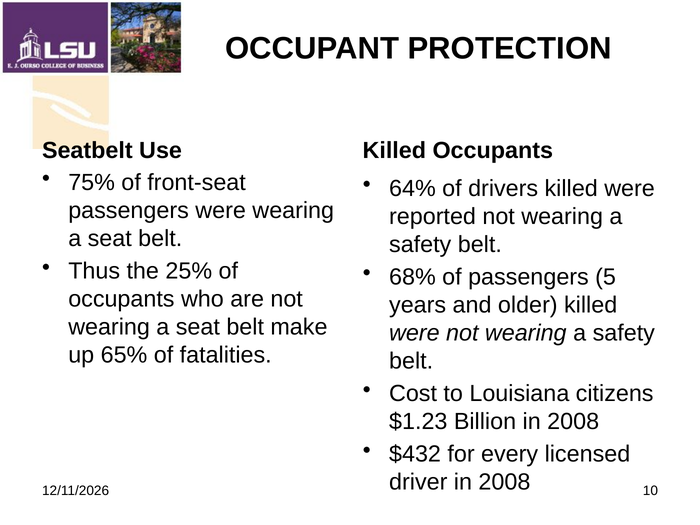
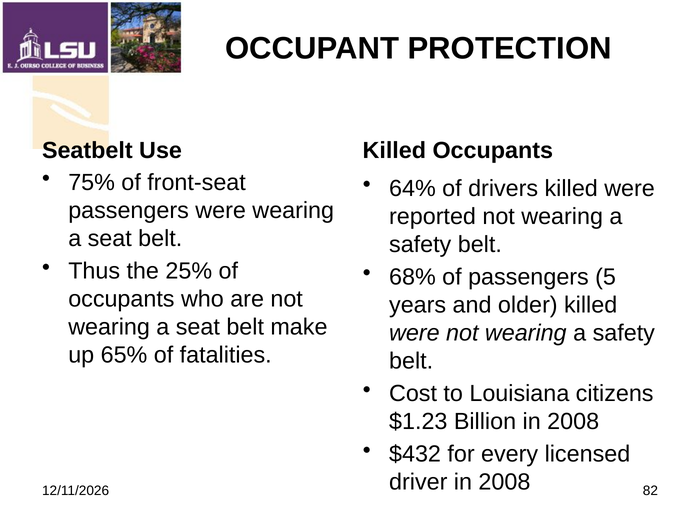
10: 10 -> 82 (650, 491)
